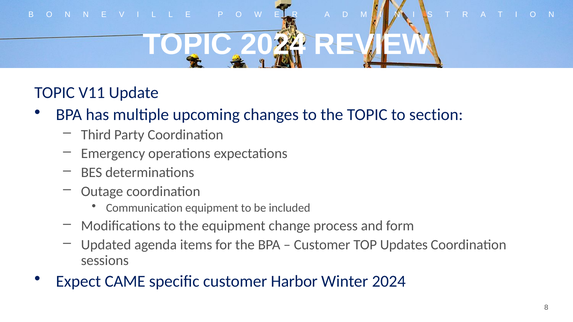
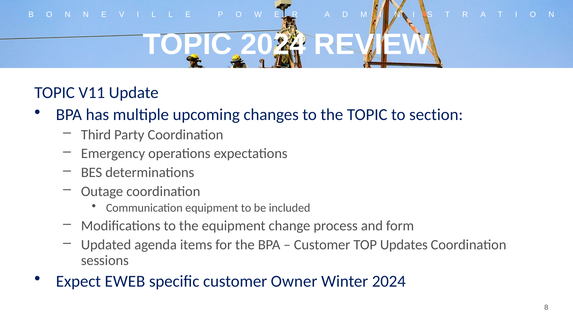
CAME: CAME -> EWEB (125, 282)
Harbor: Harbor -> Owner (294, 282)
